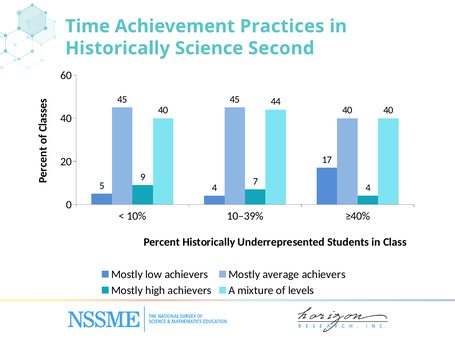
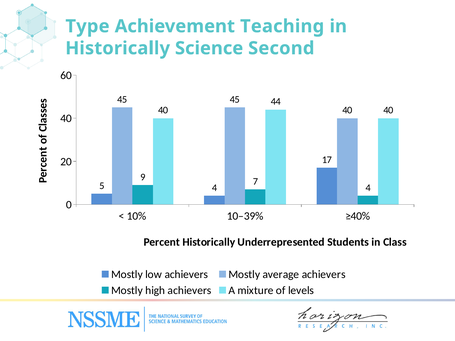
Time: Time -> Type (87, 26)
Practices: Practices -> Teaching (282, 26)
